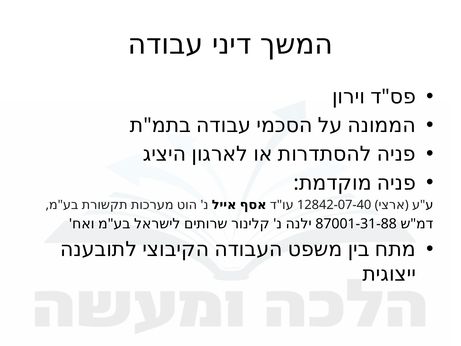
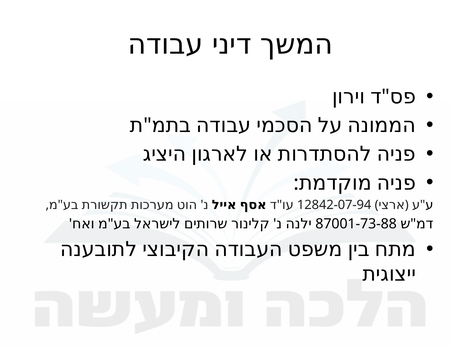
12842-07-40: 12842-07-40 -> 12842-07-94 (334, 205)
87001-31-88: 87001-31-88 -> 87001-73-88 (356, 224)
